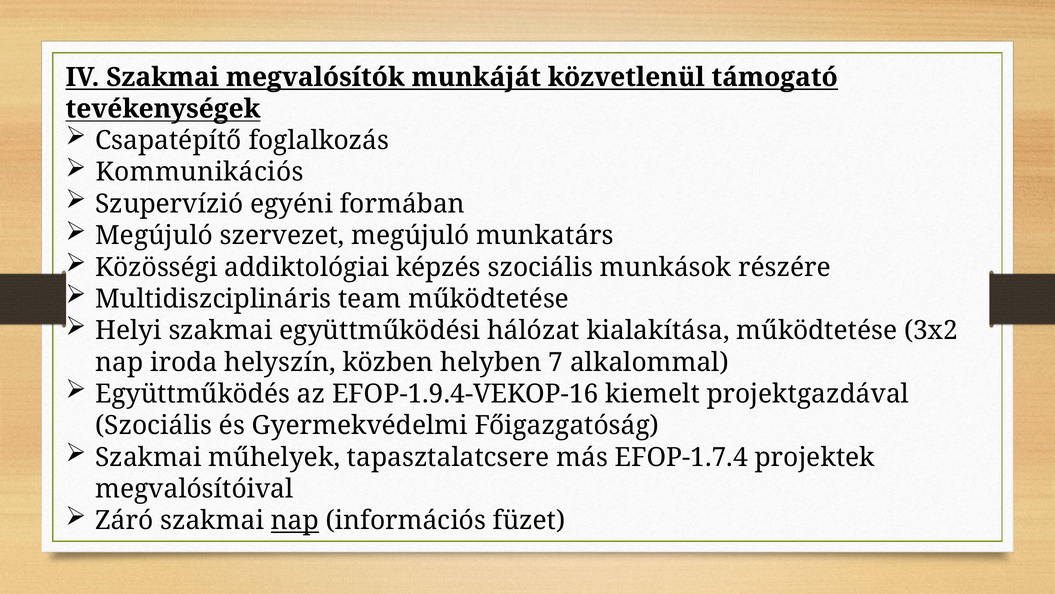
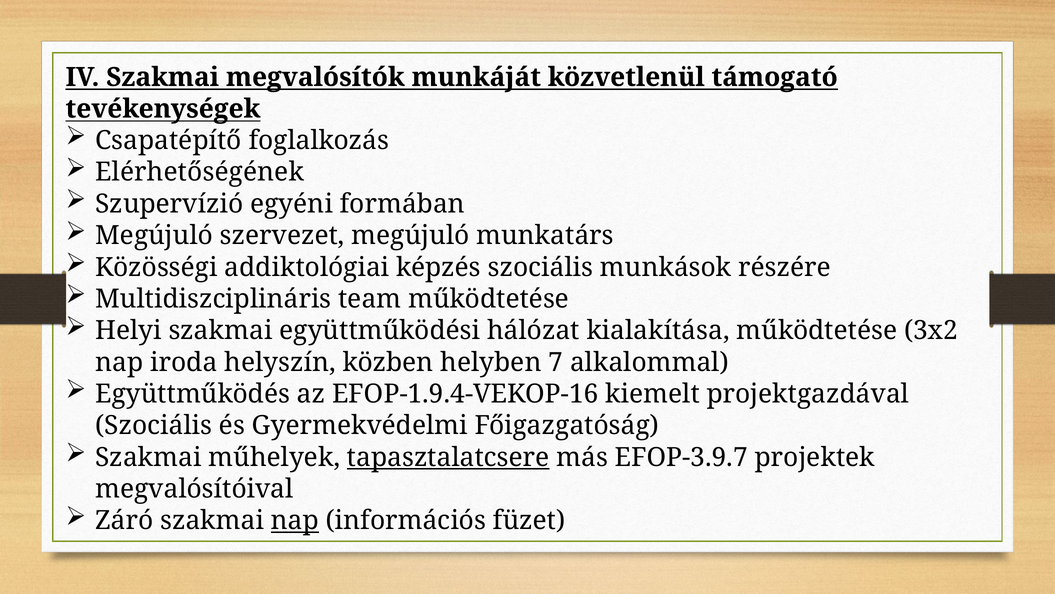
Kommunikációs: Kommunikációs -> Elérhetőségének (200, 172)
tapasztalatcsere underline: none -> present (448, 457)
EFOP-1.7.4: EFOP-1.7.4 -> EFOP-3.9.7 (681, 457)
